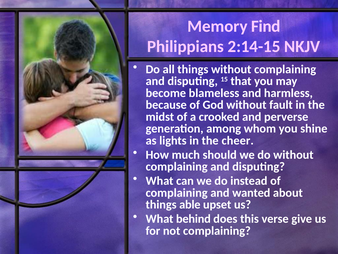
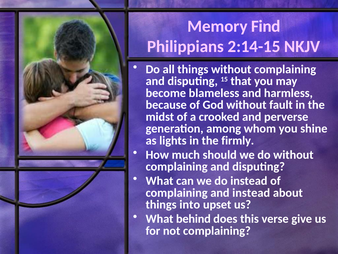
cheer: cheer -> firmly (238, 140)
and wanted: wanted -> instead (251, 192)
able: able -> into (190, 204)
